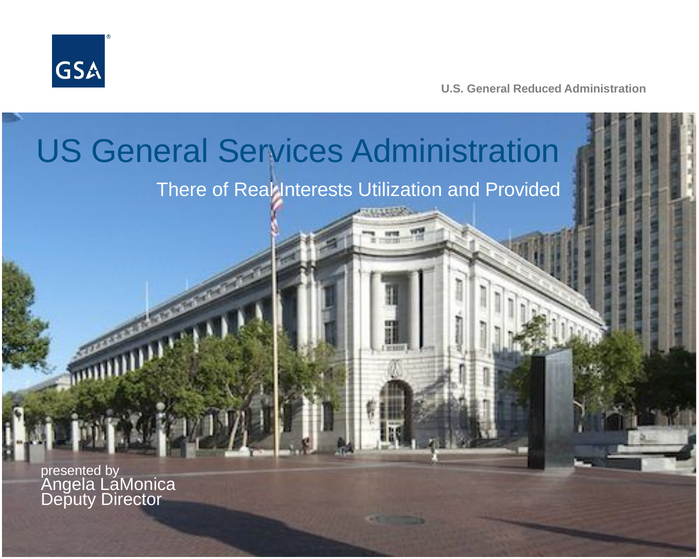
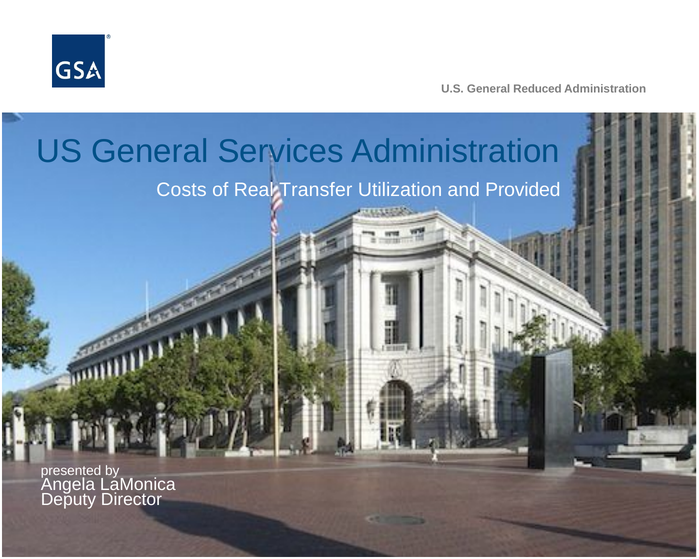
There: There -> Costs (181, 190)
Interests: Interests -> Transfer (316, 190)
